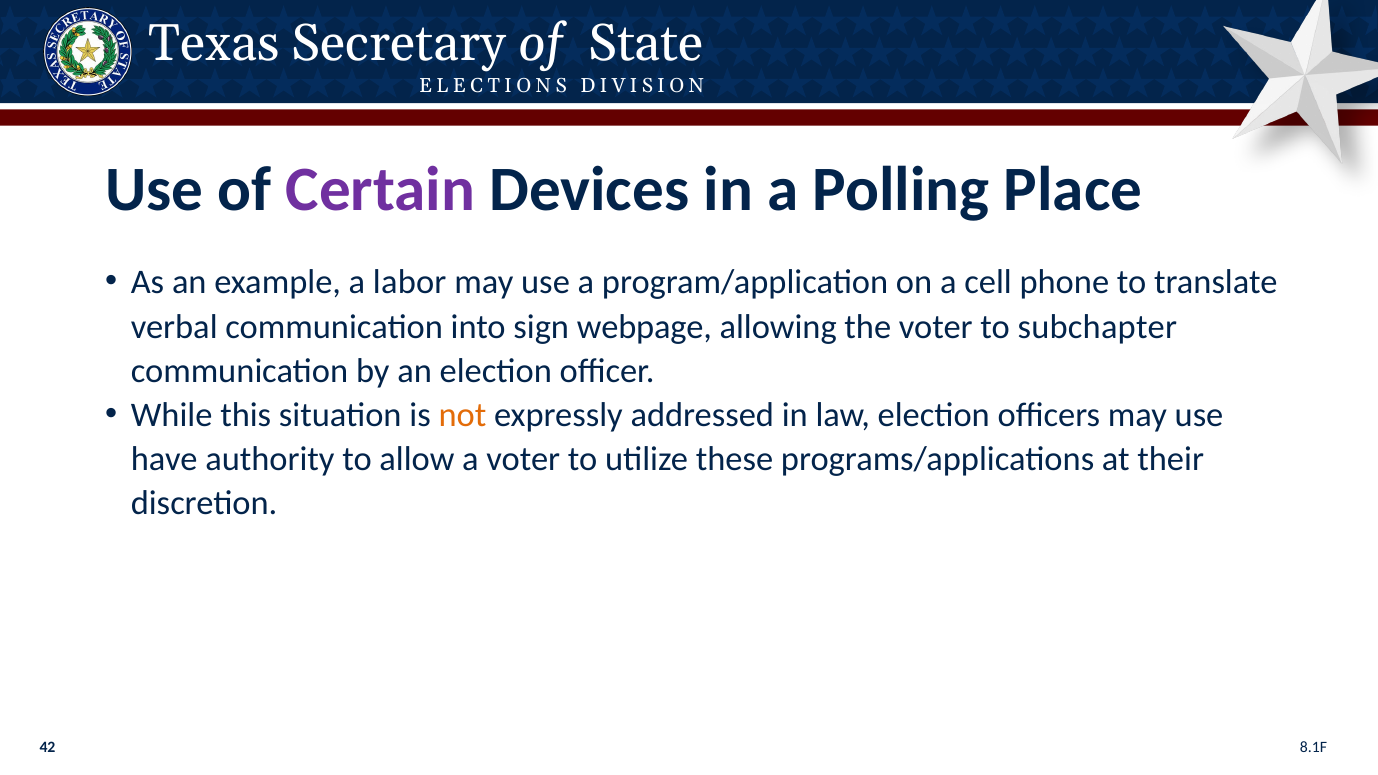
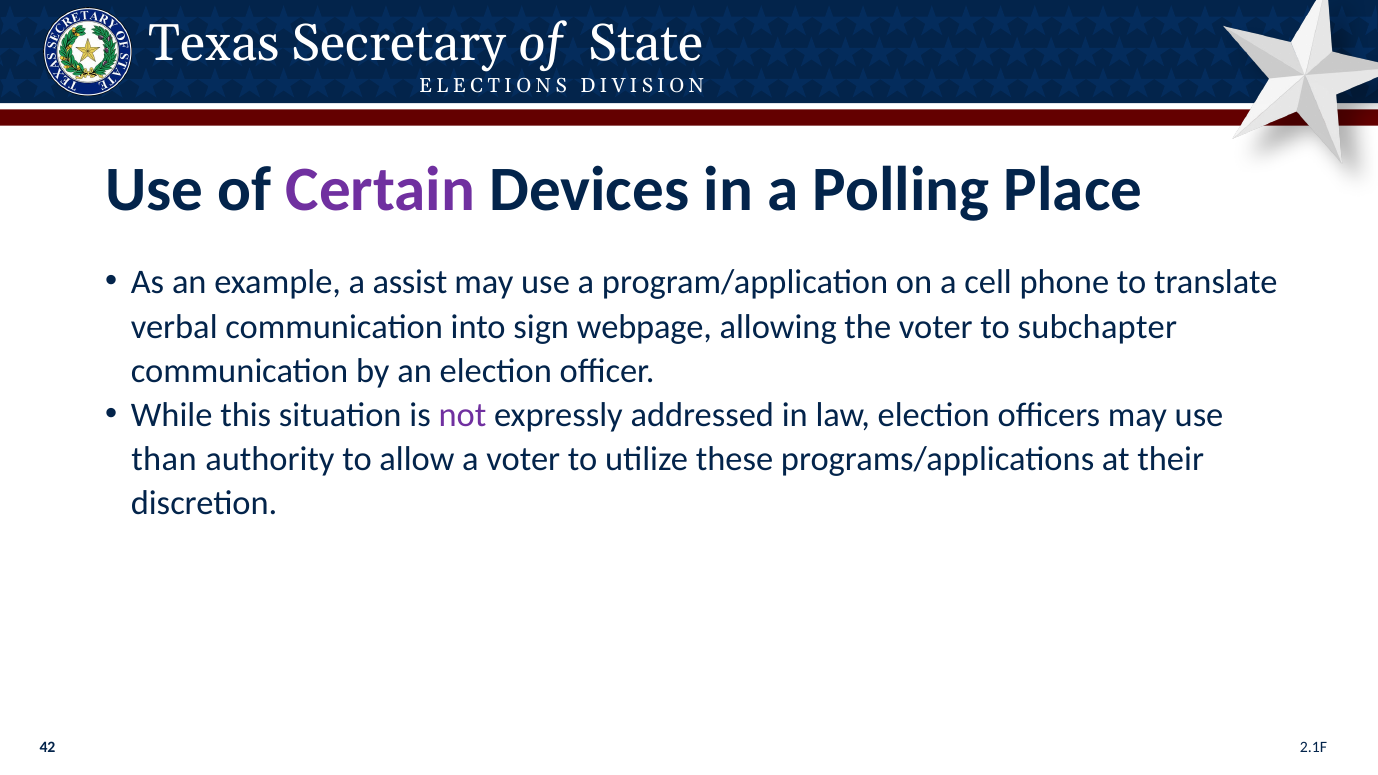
labor: labor -> assist (410, 282)
not colour: orange -> purple (462, 415)
have: have -> than (164, 459)
8.1F: 8.1F -> 2.1F (1314, 748)
